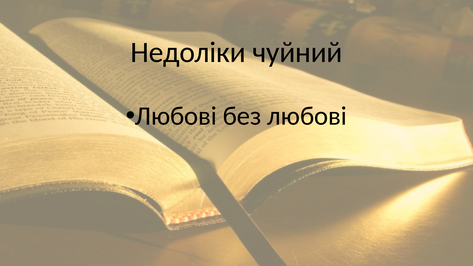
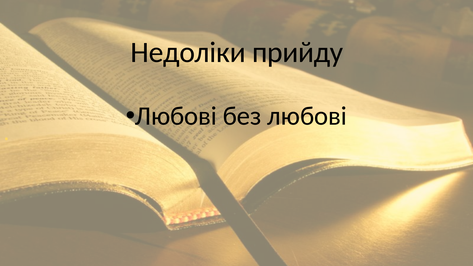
чуйний: чуйний -> прийду (298, 52)
